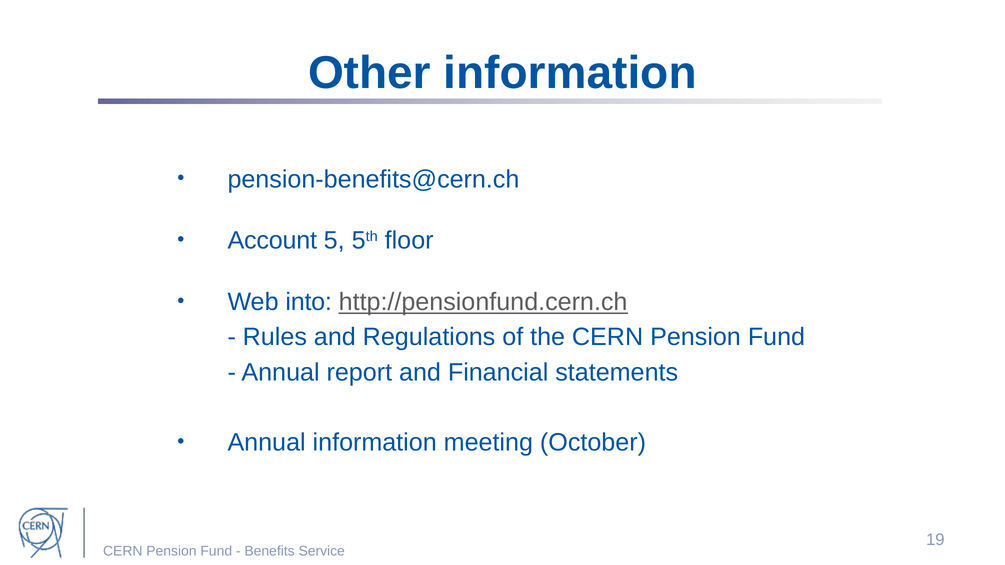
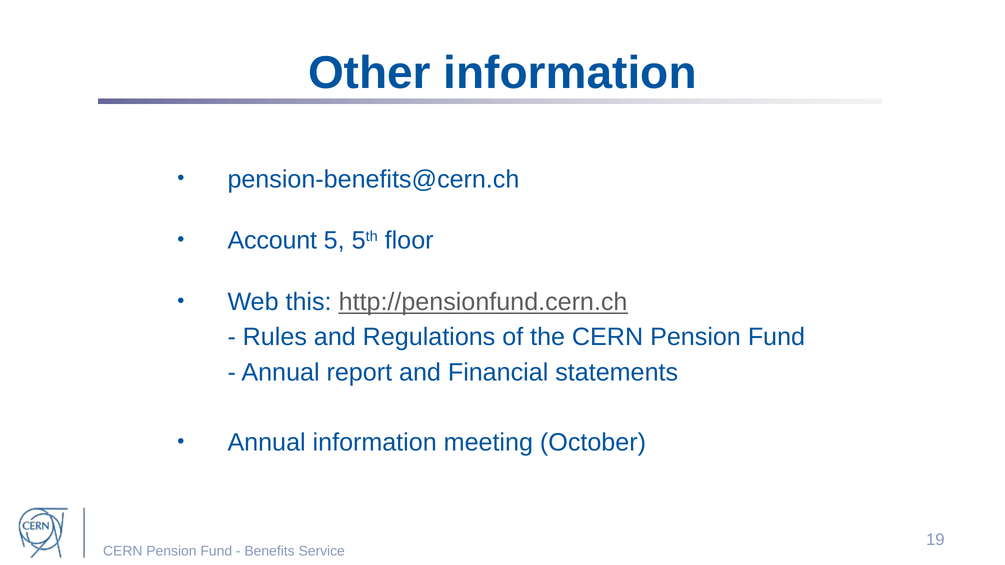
into: into -> this (309, 302)
